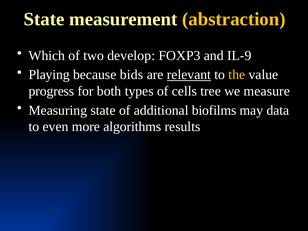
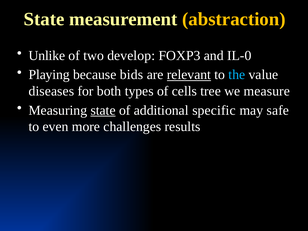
Which: Which -> Unlike (47, 56)
IL-9: IL-9 -> IL-0 (239, 56)
the colour: yellow -> light blue (237, 75)
progress: progress -> diseases (51, 91)
state underline: none -> present (103, 110)
biofilms: biofilms -> specific (214, 110)
data: data -> safe (278, 110)
algorithms: algorithms -> challenges (132, 127)
